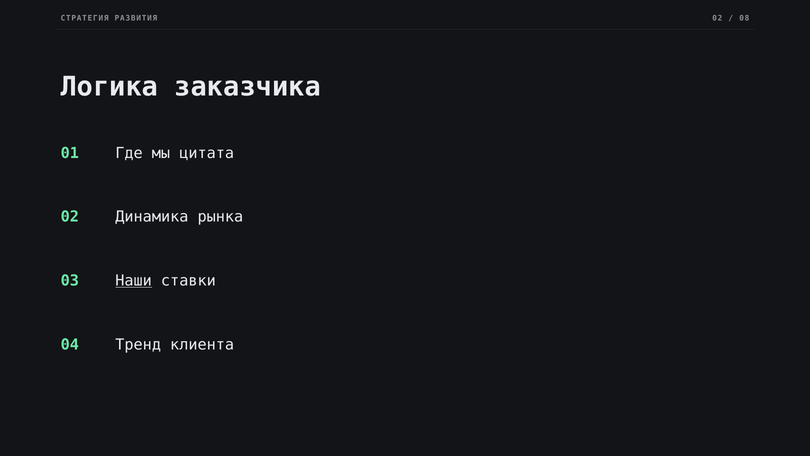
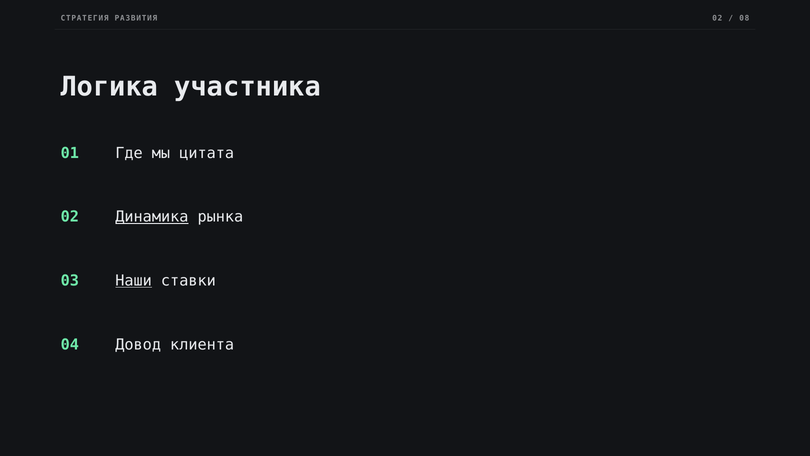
заказчика: заказчика -> участника (248, 87)
Динамика underline: none -> present (152, 217)
Тренд: Тренд -> Довод (138, 344)
